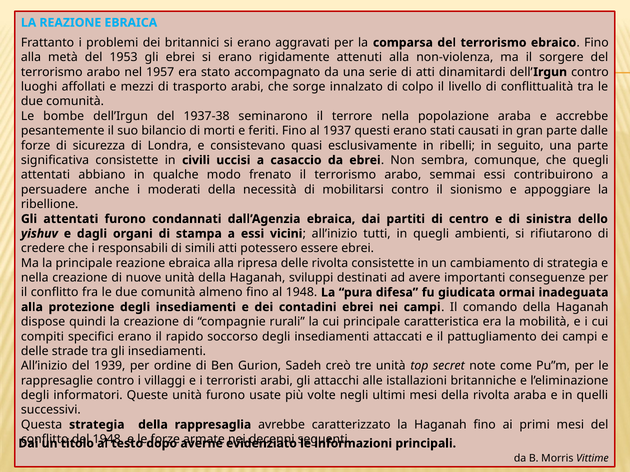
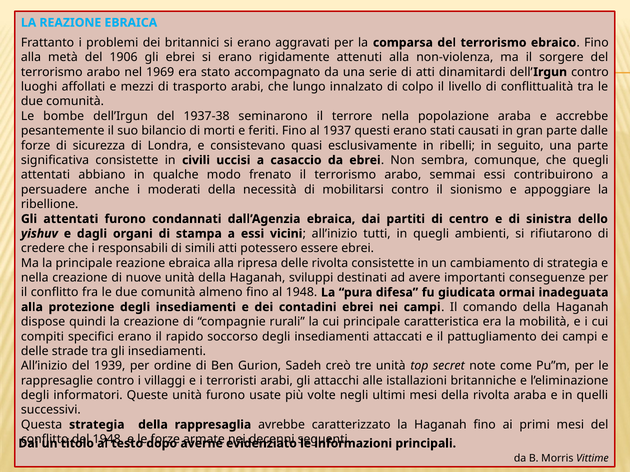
1953: 1953 -> 1906 (124, 57)
1957: 1957 -> 1969 (160, 72)
sorge: sorge -> lungo (309, 87)
